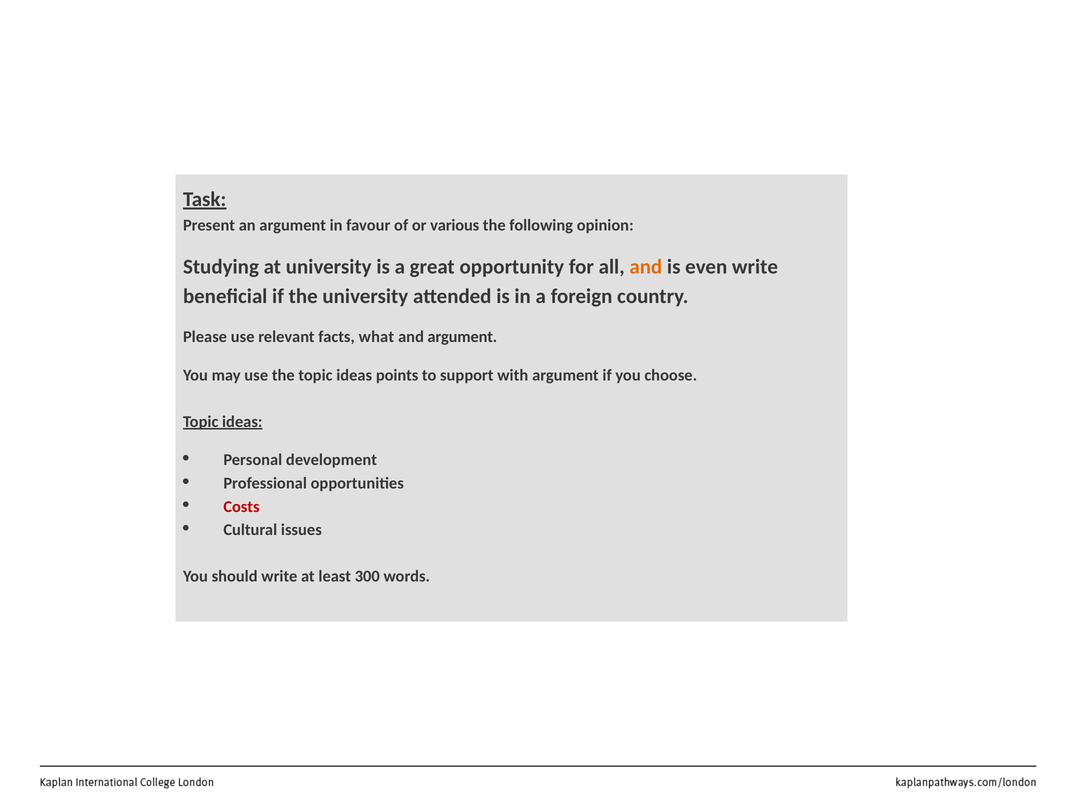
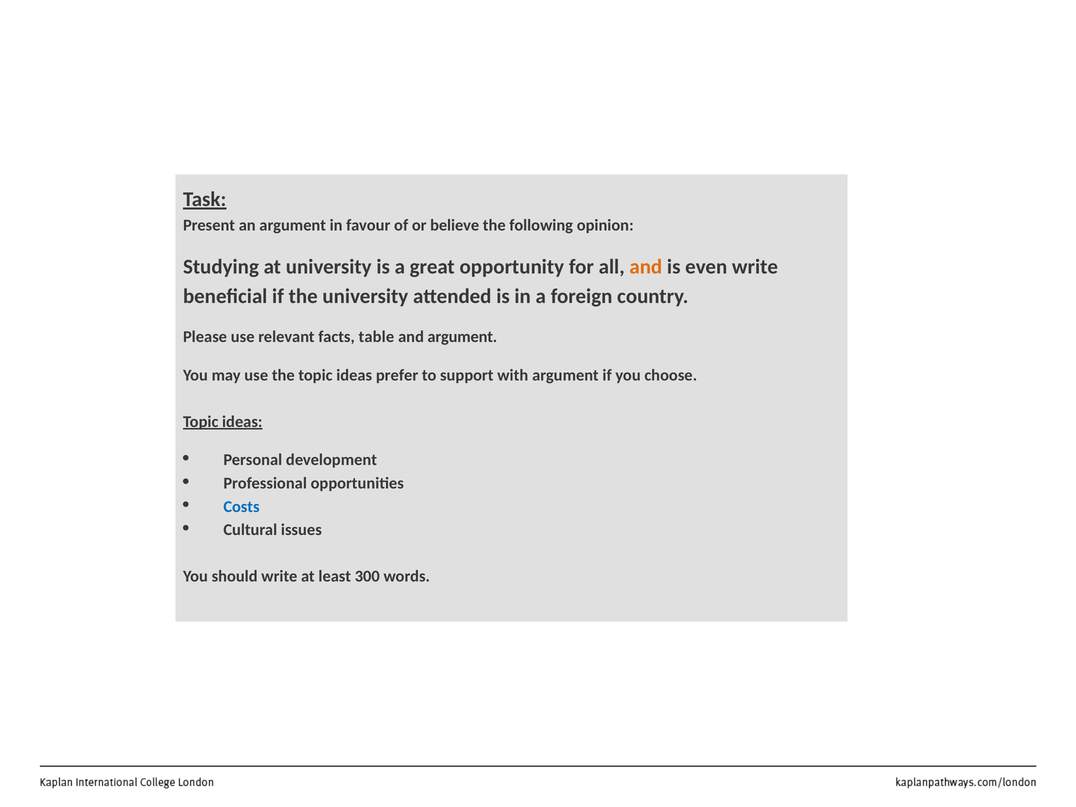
various: various -> believe (455, 225)
what: what -> table (376, 337)
points: points -> prefer (397, 375)
Costs colour: red -> blue (241, 507)
